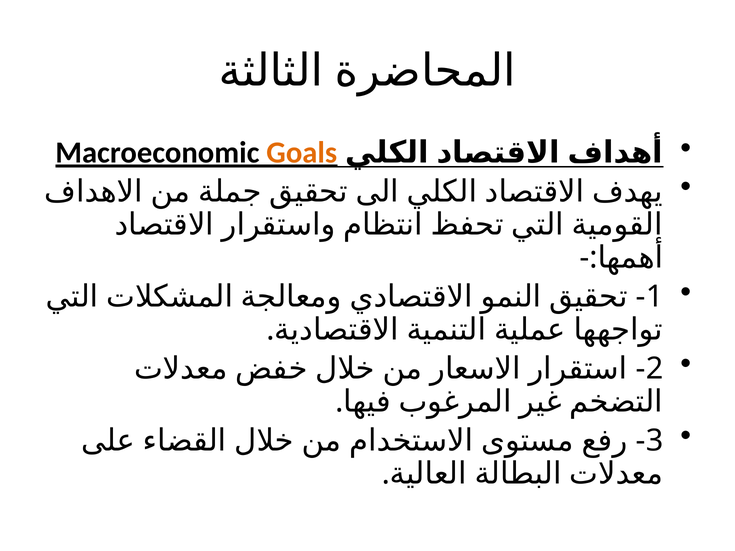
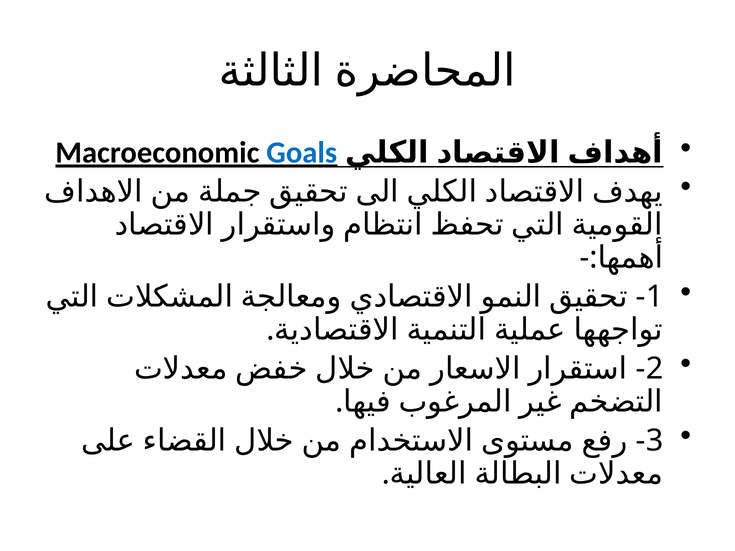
Goals colour: orange -> blue (302, 153)
